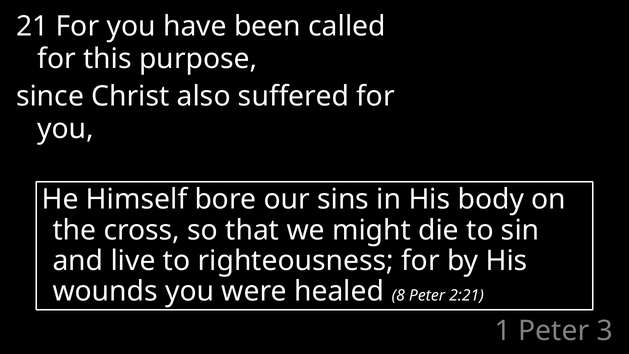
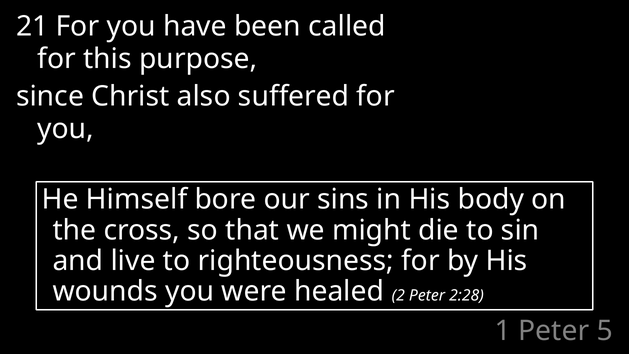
8: 8 -> 2 (398, 295)
2:21: 2:21 -> 2:28 (467, 295)
3: 3 -> 5 (605, 331)
